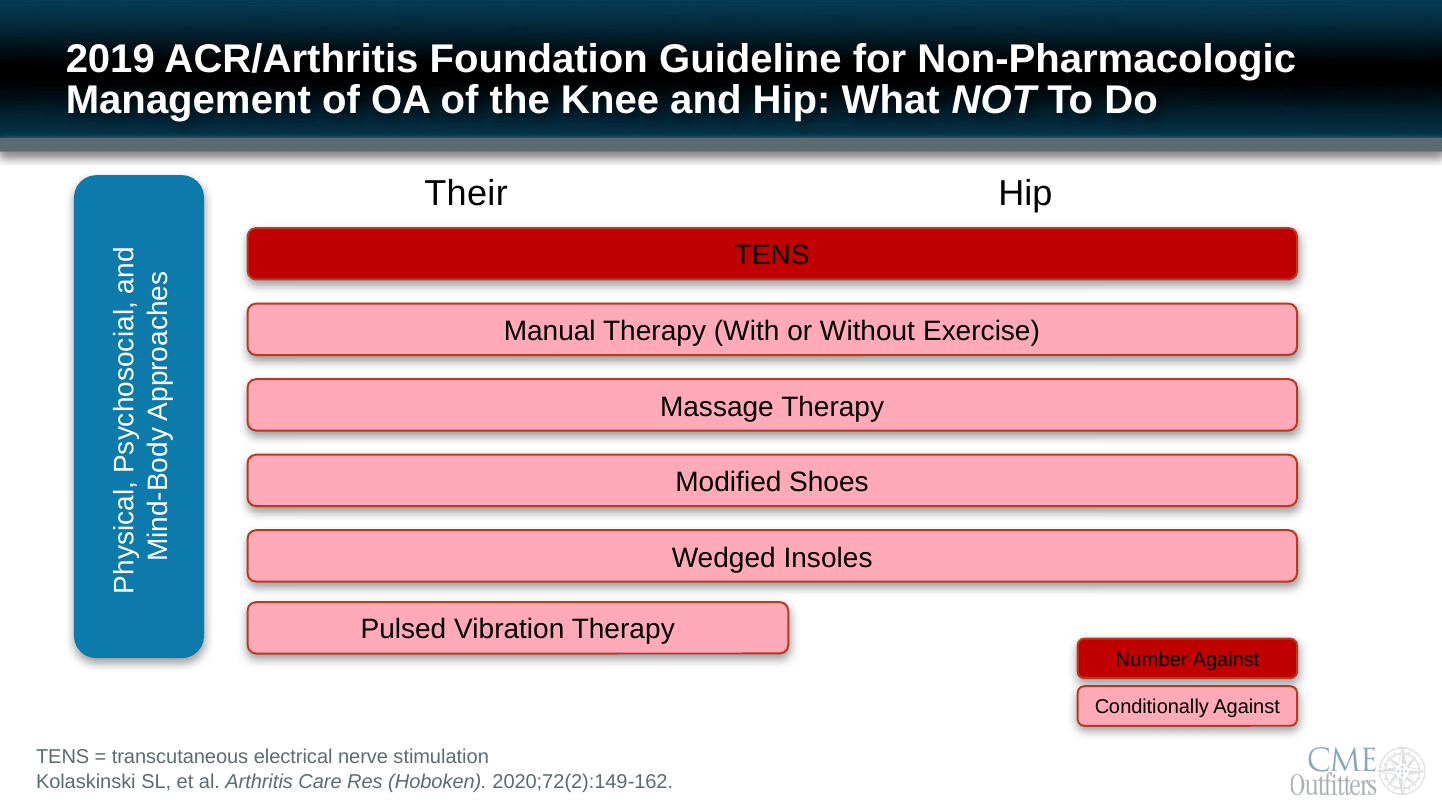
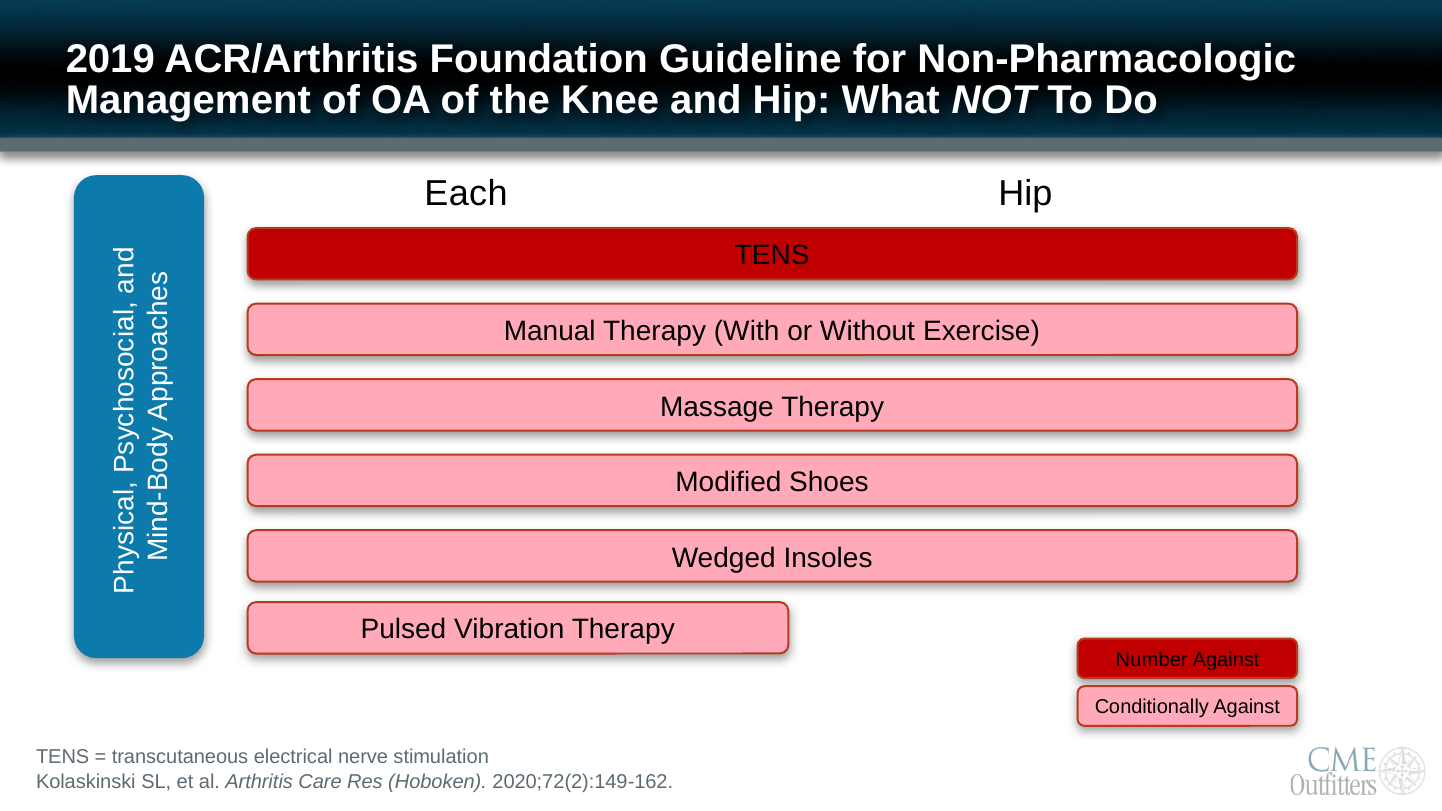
Their: Their -> Each (466, 194)
